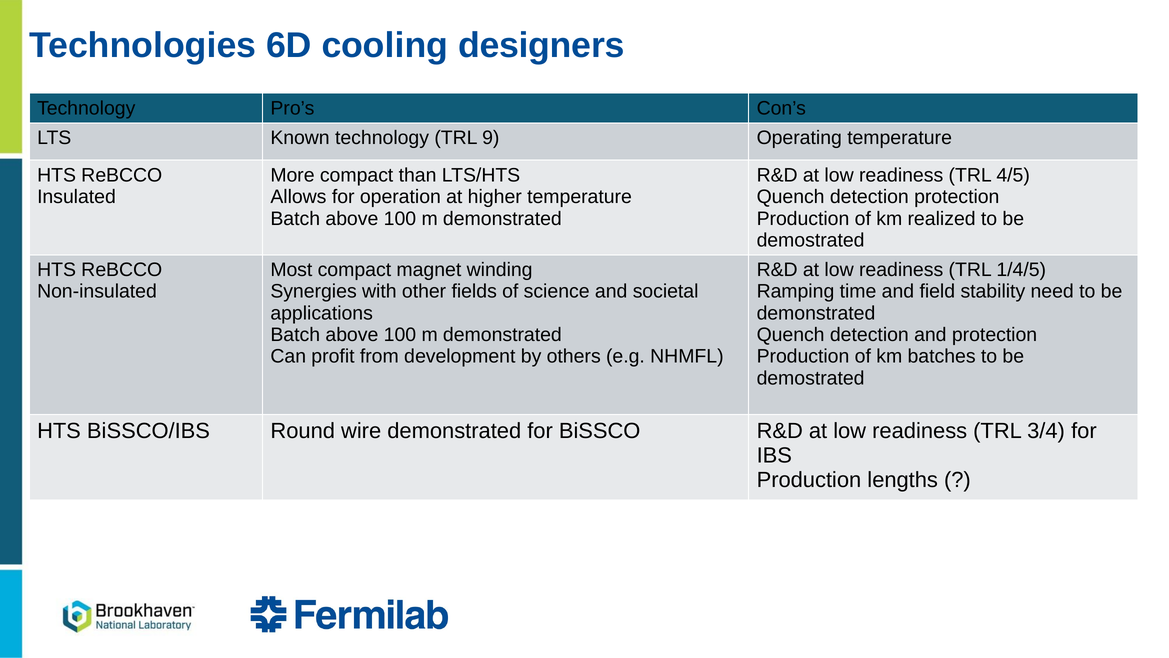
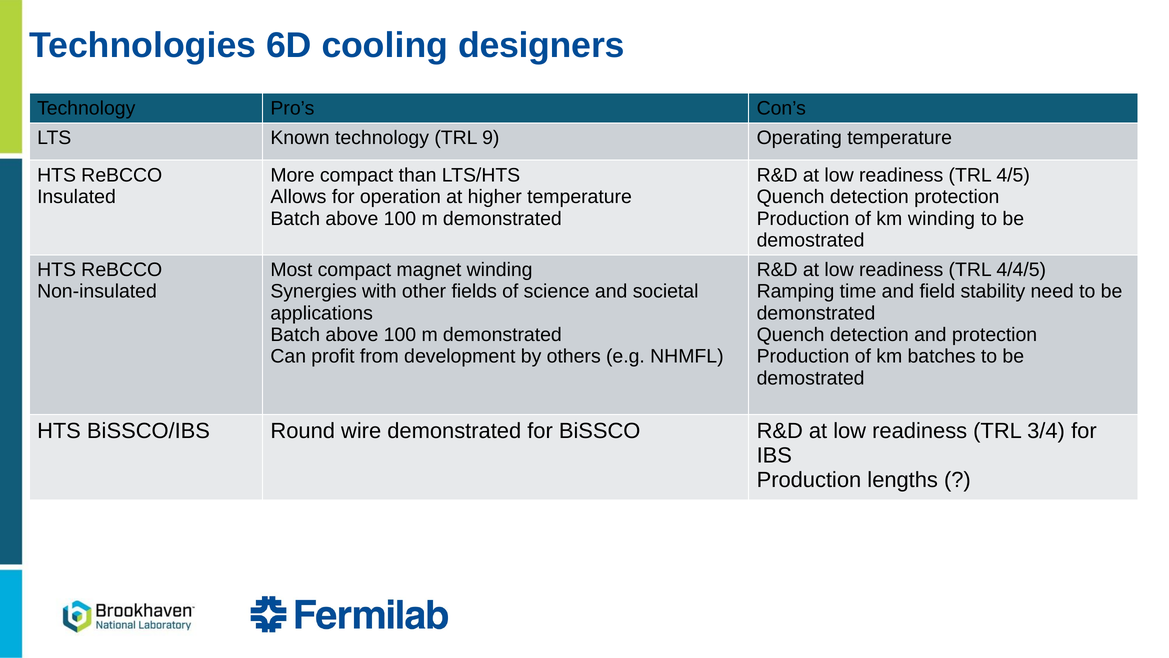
km realized: realized -> winding (941, 218)
1/4/5: 1/4/5 -> 4/4/5 (1021, 270)
